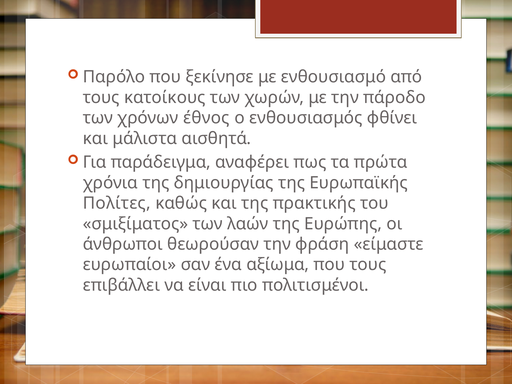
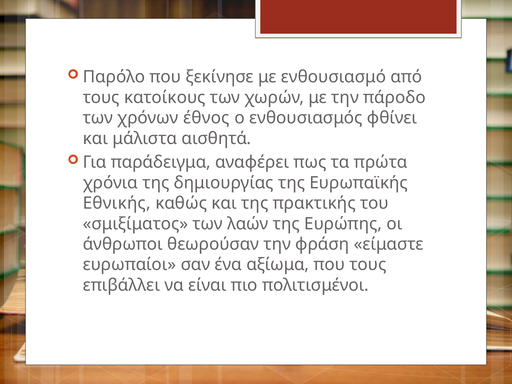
Πολίτες: Πολίτες -> Εθνικής (117, 203)
